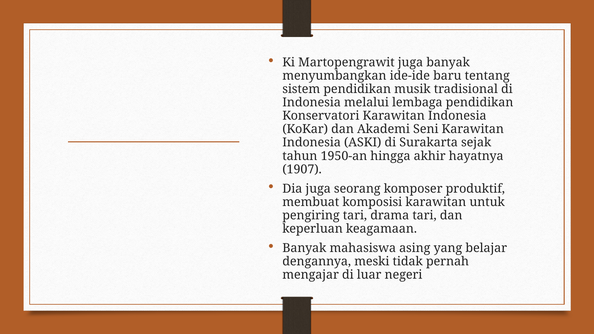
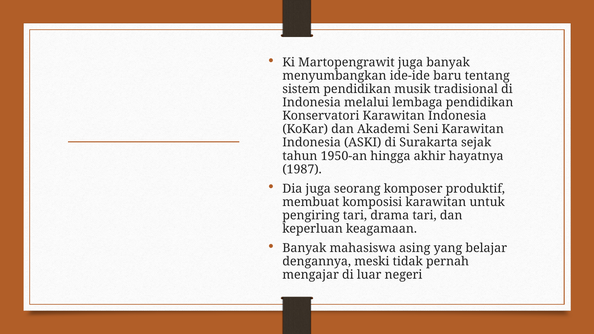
1907: 1907 -> 1987 (302, 169)
